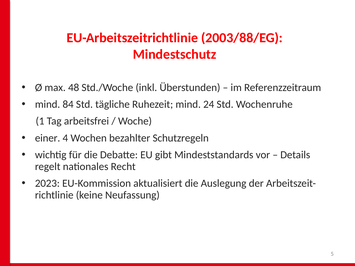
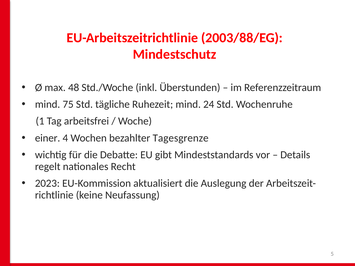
84: 84 -> 75 (68, 104)
Schutzregeln: Schutzregeln -> Tagesgrenze (181, 138)
